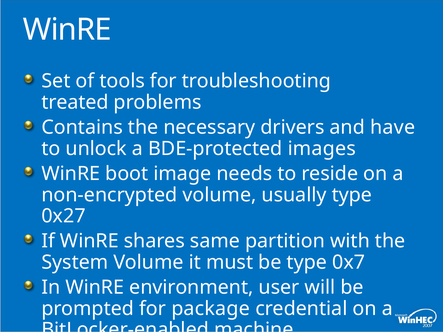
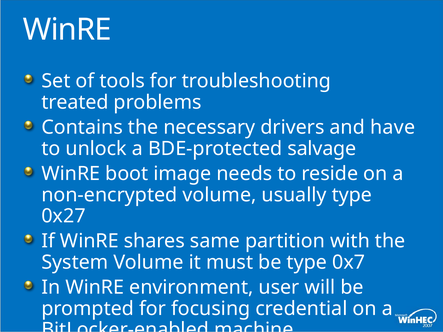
images: images -> salvage (322, 149)
package: package -> focusing (211, 309)
